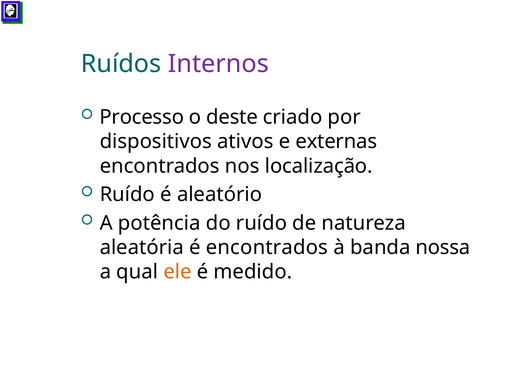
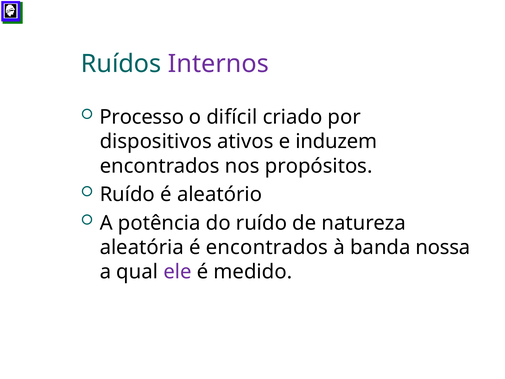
deste: deste -> difícil (232, 117)
externas: externas -> induzem (336, 141)
localização: localização -> propósitos (319, 166)
ele colour: orange -> purple (177, 272)
